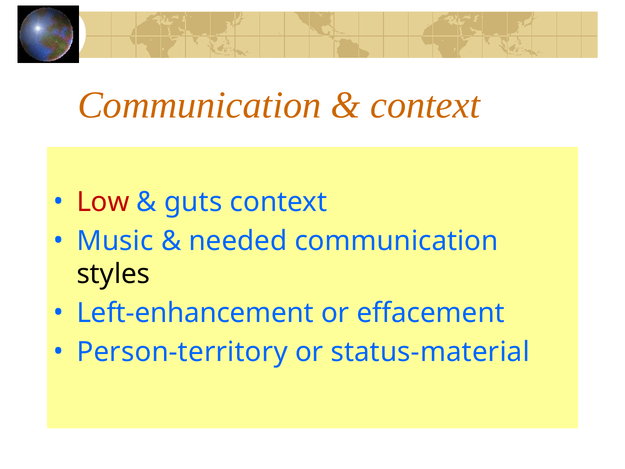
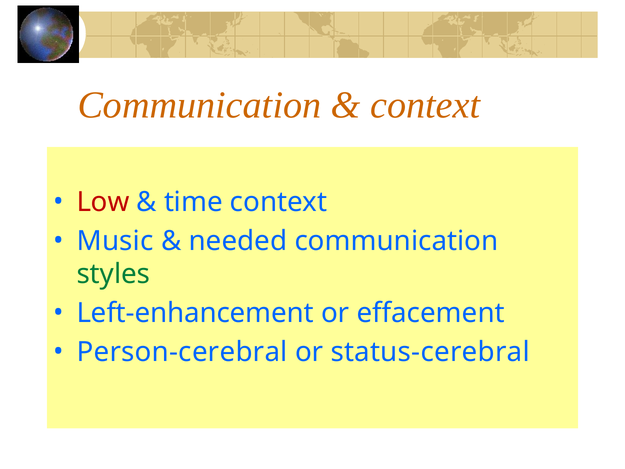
guts: guts -> time (193, 202)
styles colour: black -> green (113, 274)
Person-territory: Person-territory -> Person-cerebral (182, 352)
status-material: status-material -> status-cerebral (430, 352)
